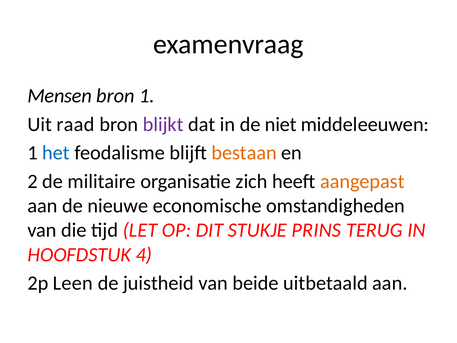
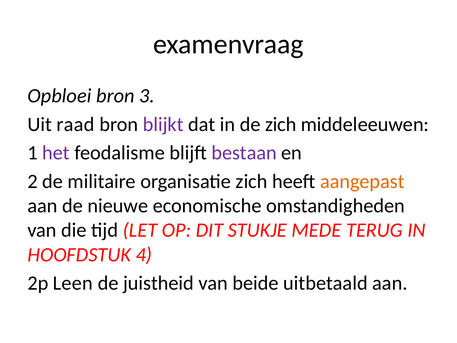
Mensen: Mensen -> Opbloei (59, 96)
bron 1: 1 -> 3 (147, 96)
de niet: niet -> zich (281, 124)
het colour: blue -> purple (56, 153)
bestaan colour: orange -> purple (244, 153)
PRINS: PRINS -> MEDE (316, 230)
